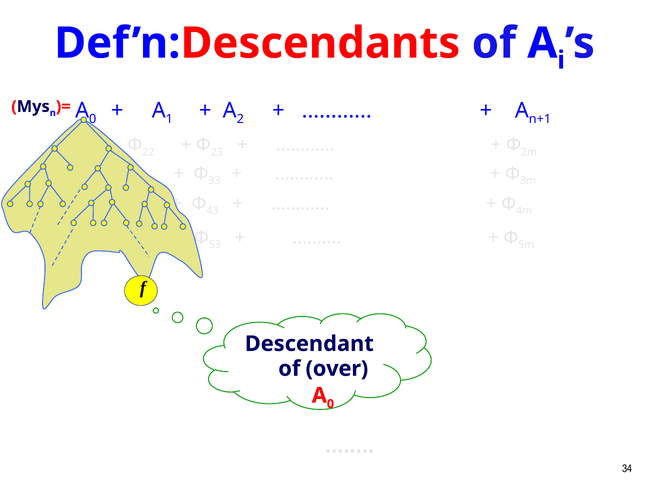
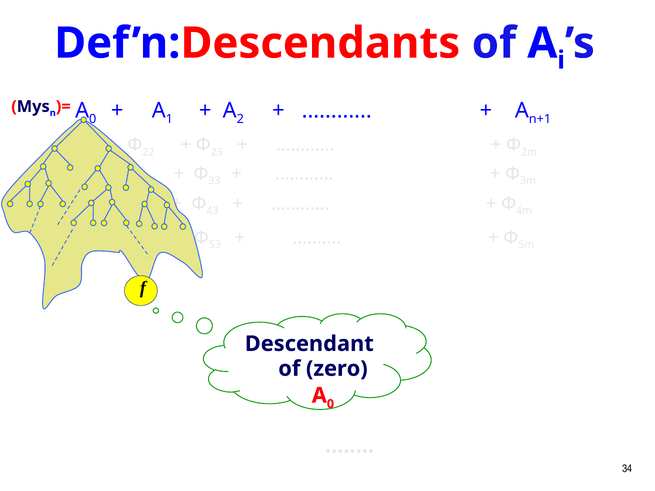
over: over -> zero (337, 369)
